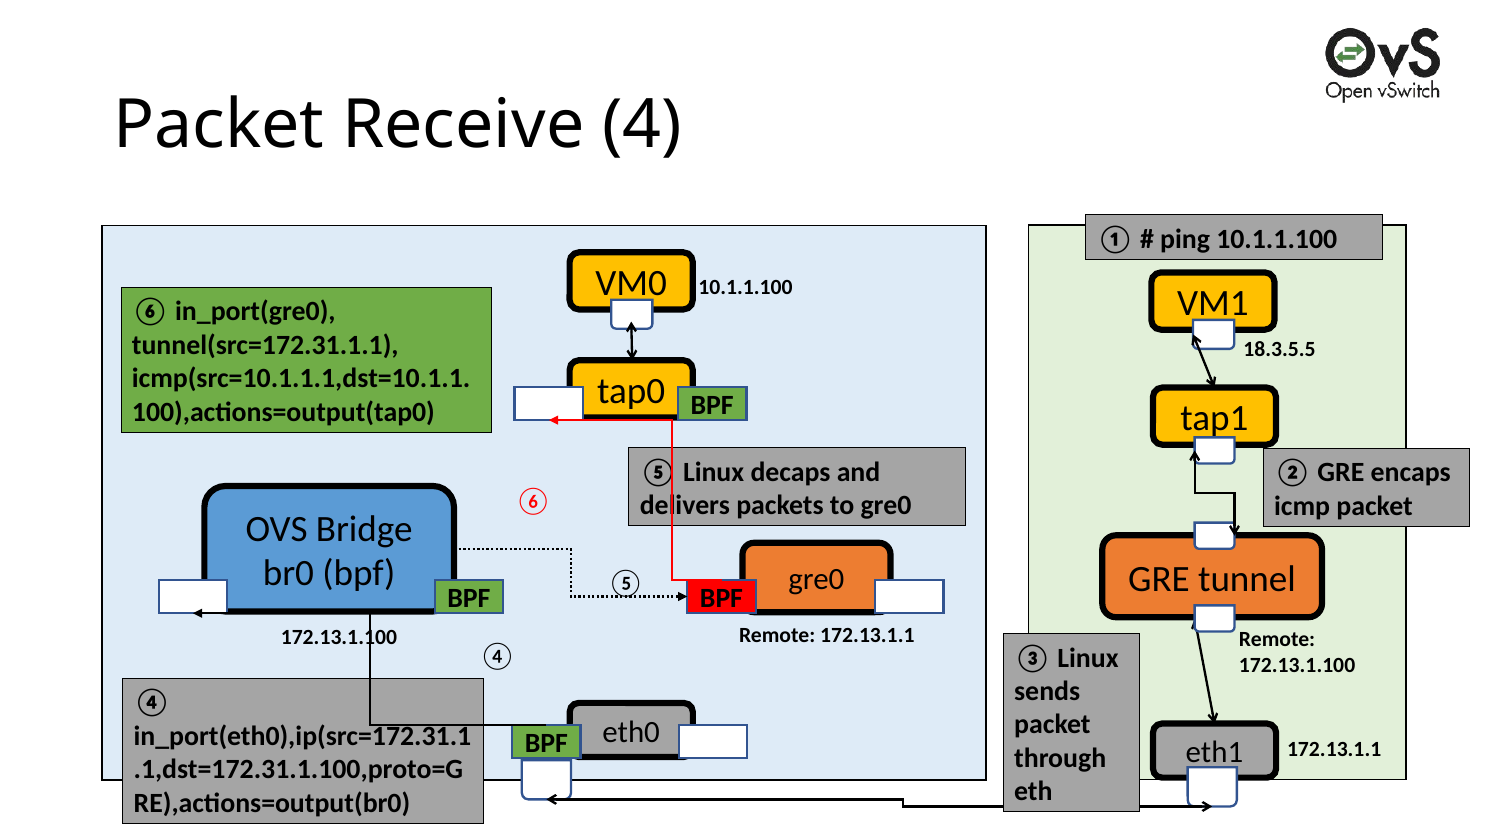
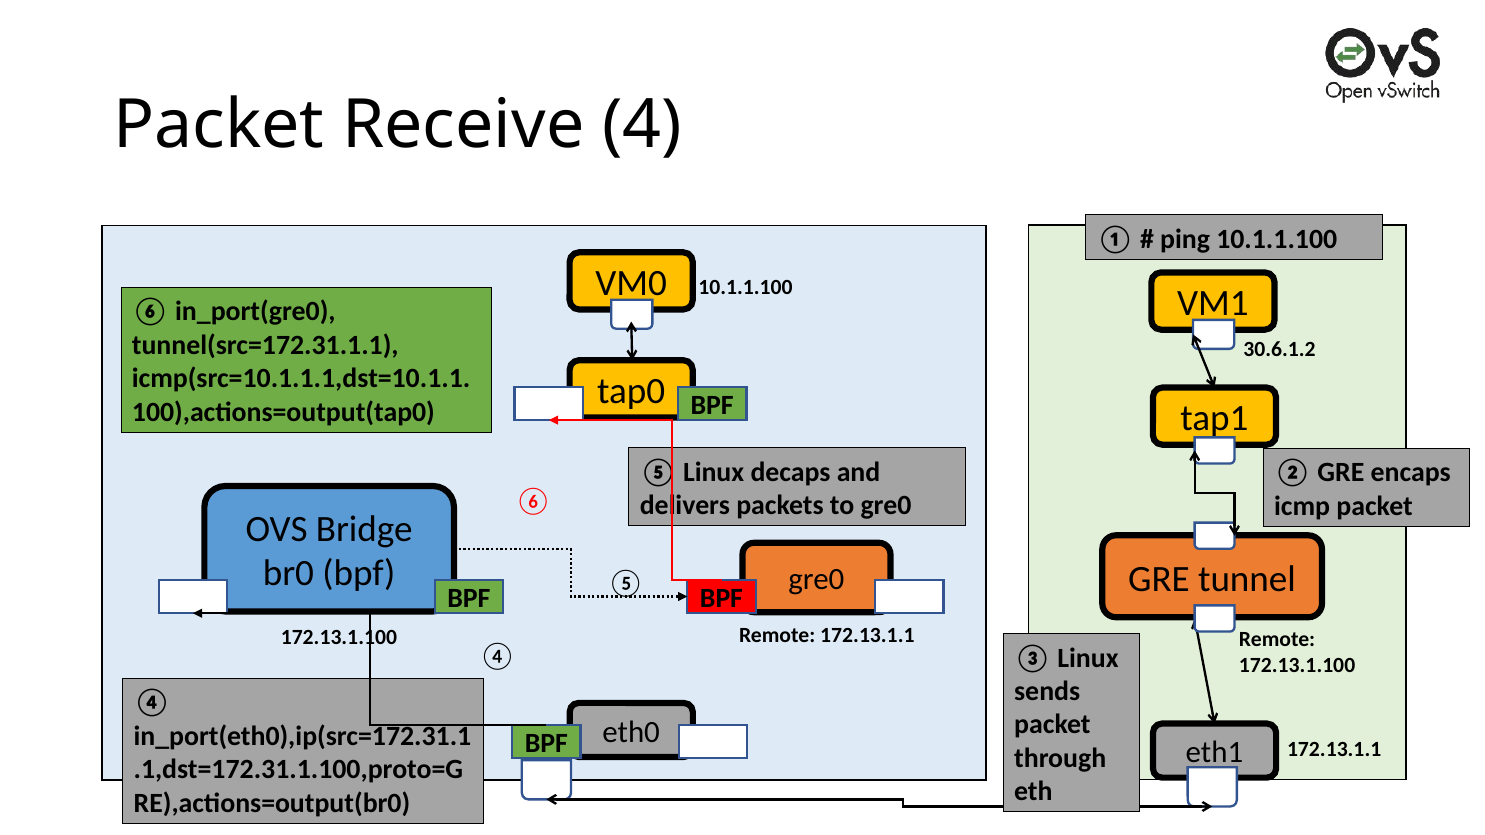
18.3.5.5: 18.3.5.5 -> 30.6.1.2 (1280, 350)
